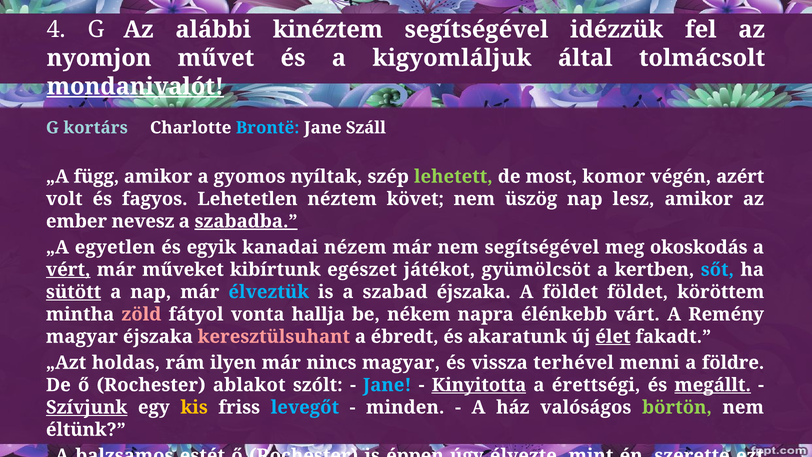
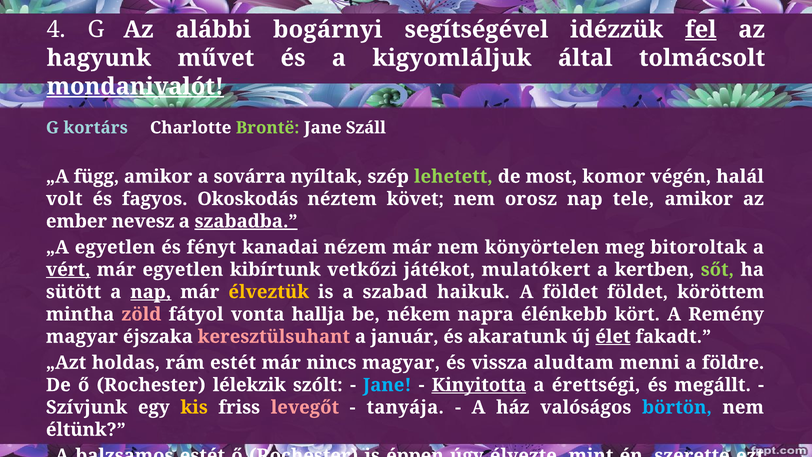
kinéztem: kinéztem -> bogárnyi (328, 30)
fel underline: none -> present (701, 30)
nyomjon: nyomjon -> hagyunk (99, 58)
Brontë colour: light blue -> light green (268, 128)
gyomos: gyomos -> sovárra (250, 176)
azért: azért -> halál (740, 176)
Lehetetlen: Lehetetlen -> Okoskodás (248, 199)
üszög: üszög -> orosz (531, 199)
lesz: lesz -> tele (633, 199)
egyik: egyik -> fényt (211, 247)
nem segítségével: segítségével -> könyörtelen (542, 247)
okoskodás: okoskodás -> bitoroltak (699, 247)
már műveket: műveket -> egyetlen (183, 269)
egészet: egészet -> vetkőzi (362, 269)
gyümölcsöt: gyümölcsöt -> mulatókert (536, 269)
sőt colour: light blue -> light green (717, 269)
sütött underline: present -> none (74, 292)
nap underline: none -> present (151, 292)
élveztük colour: light blue -> yellow (269, 292)
szabad éjszaka: éjszaka -> haikuk (473, 292)
várt: várt -> kört (637, 314)
ébredt: ébredt -> január (405, 336)
rám ilyen: ilyen -> estét (233, 362)
terhével: terhével -> aludtam (574, 362)
ablakot: ablakot -> lélekzik (249, 385)
megállt underline: present -> none (713, 385)
Szívjunk underline: present -> none (87, 407)
levegőt colour: light blue -> pink (305, 407)
minden: minden -> tanyája (405, 407)
börtön colour: light green -> light blue (677, 407)
